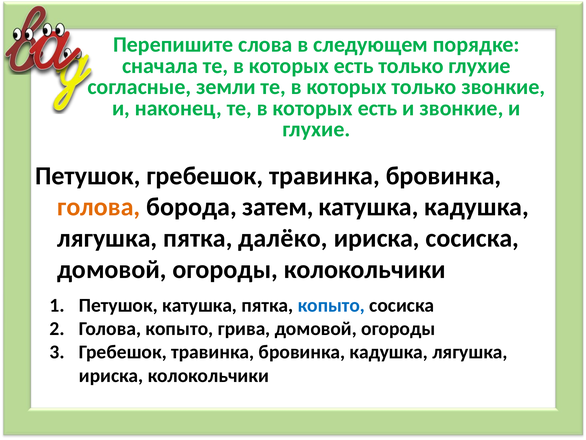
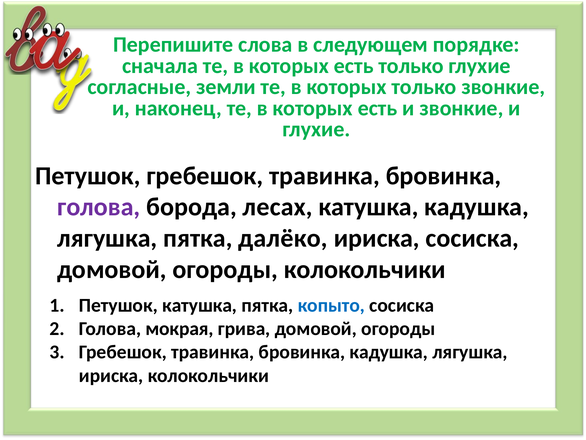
голова colour: orange -> purple (99, 207)
затем: затем -> лесах (278, 207)
Голова копыто: копыто -> мокрая (179, 328)
